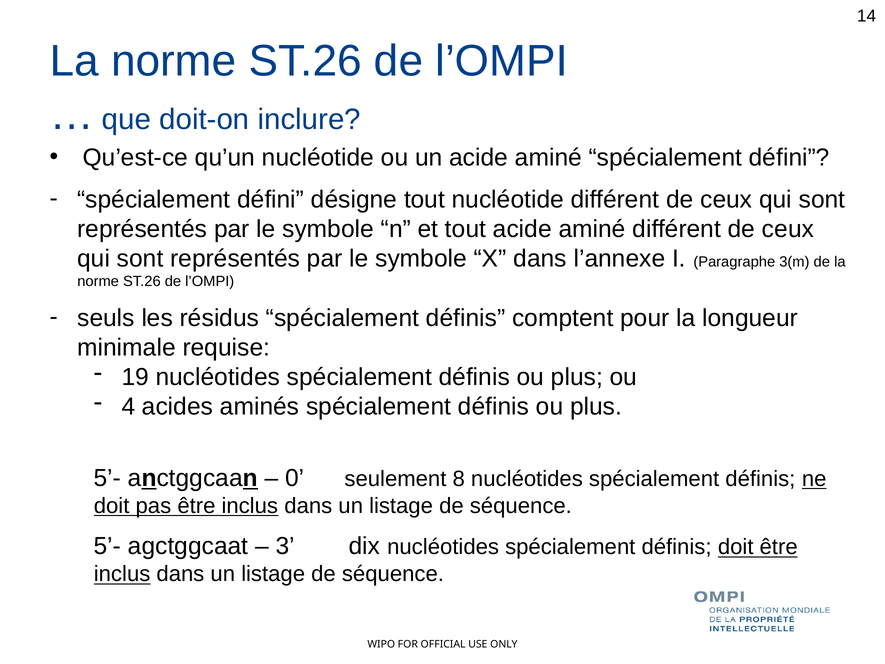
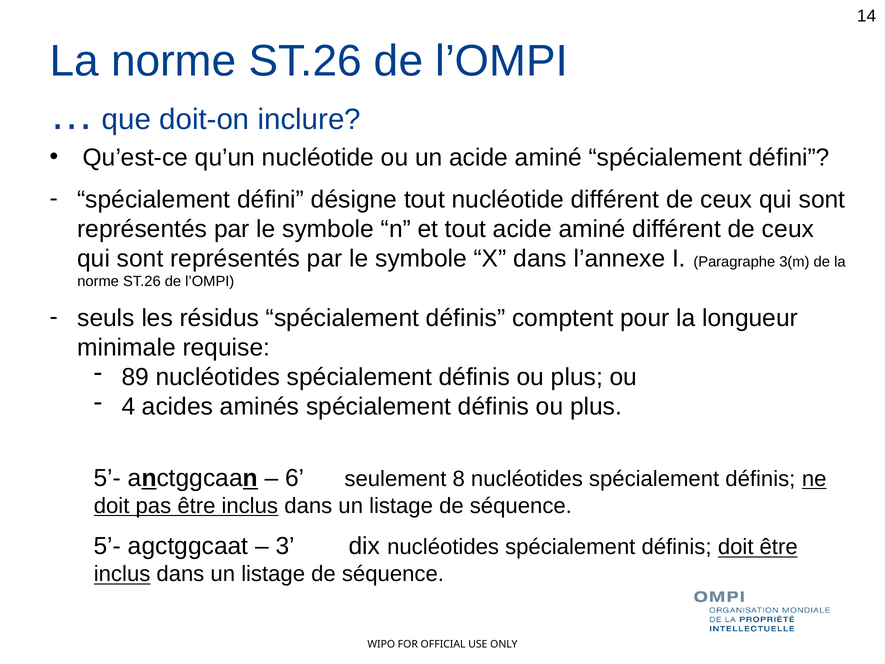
19: 19 -> 89 (135, 377)
0: 0 -> 6 (295, 478)
